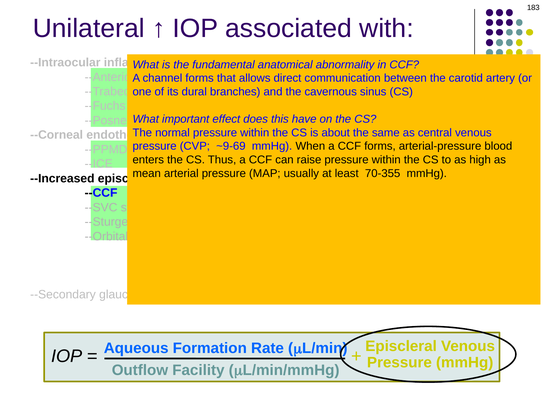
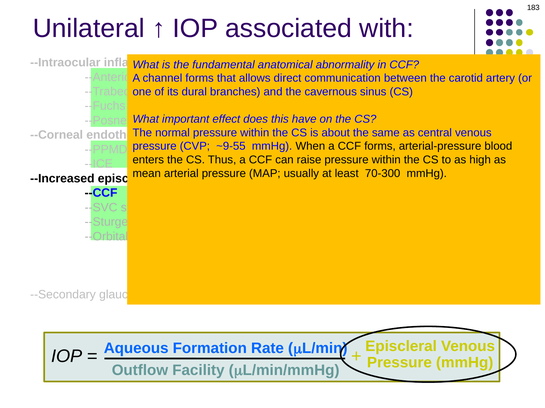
~9-69: ~9-69 -> ~9-55 (231, 147)
70-355: 70-355 -> 70-300 (383, 174)
